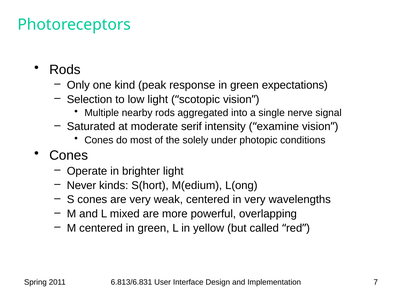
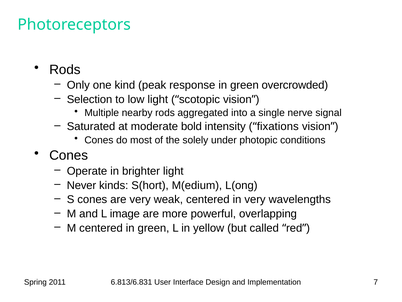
expectations: expectations -> overcrowded (295, 85)
serif: serif -> bold (191, 126)
examine: examine -> fixations (278, 126)
mixed: mixed -> image (125, 214)
